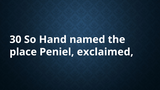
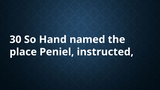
exclaimed: exclaimed -> instructed (105, 52)
